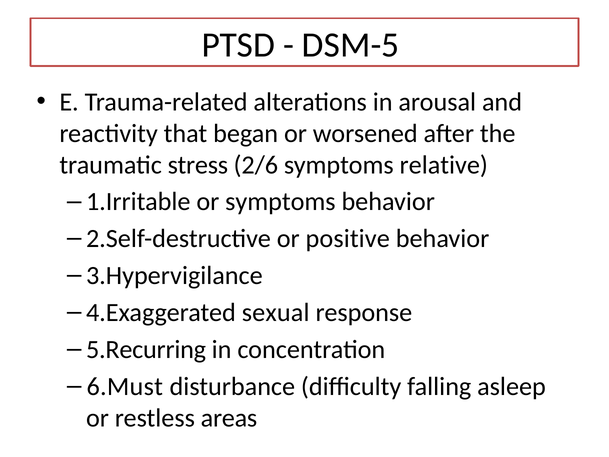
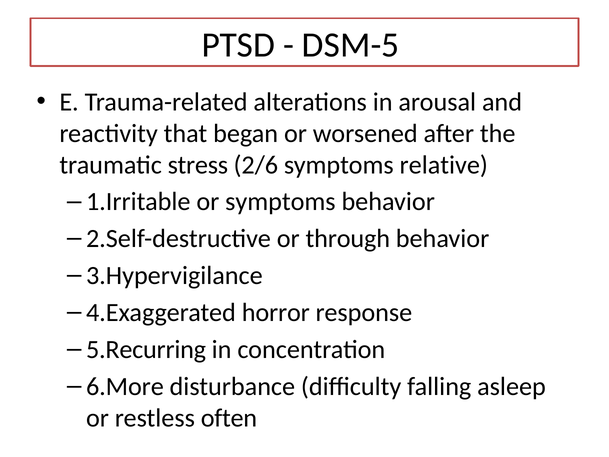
positive: positive -> through (348, 239)
sexual: sexual -> horror (276, 312)
6.Must: 6.Must -> 6.More (125, 386)
areas: areas -> often (229, 418)
